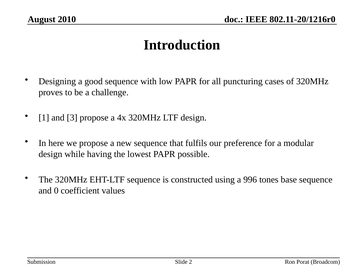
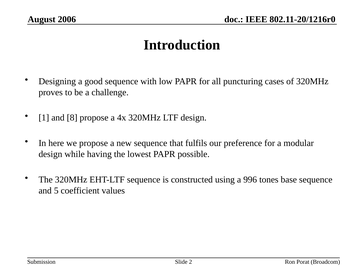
2010: 2010 -> 2006 (67, 19)
3: 3 -> 8 (72, 118)
0: 0 -> 5 (56, 191)
